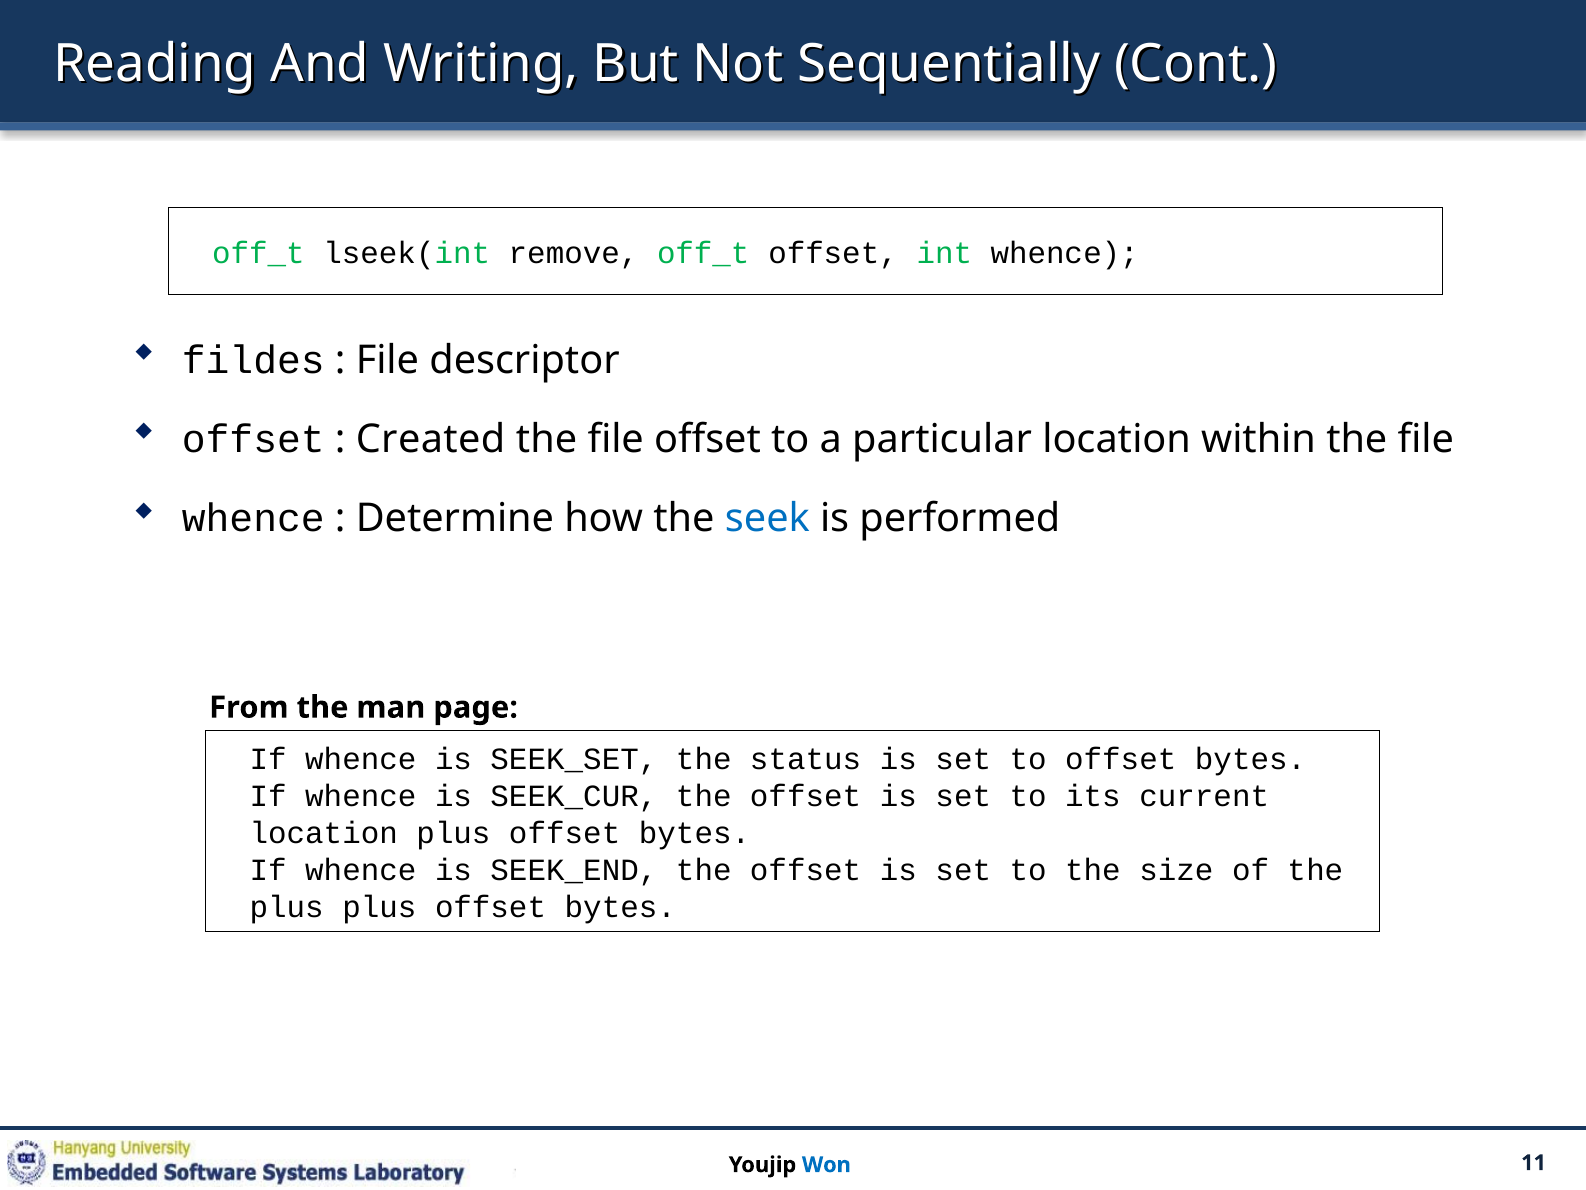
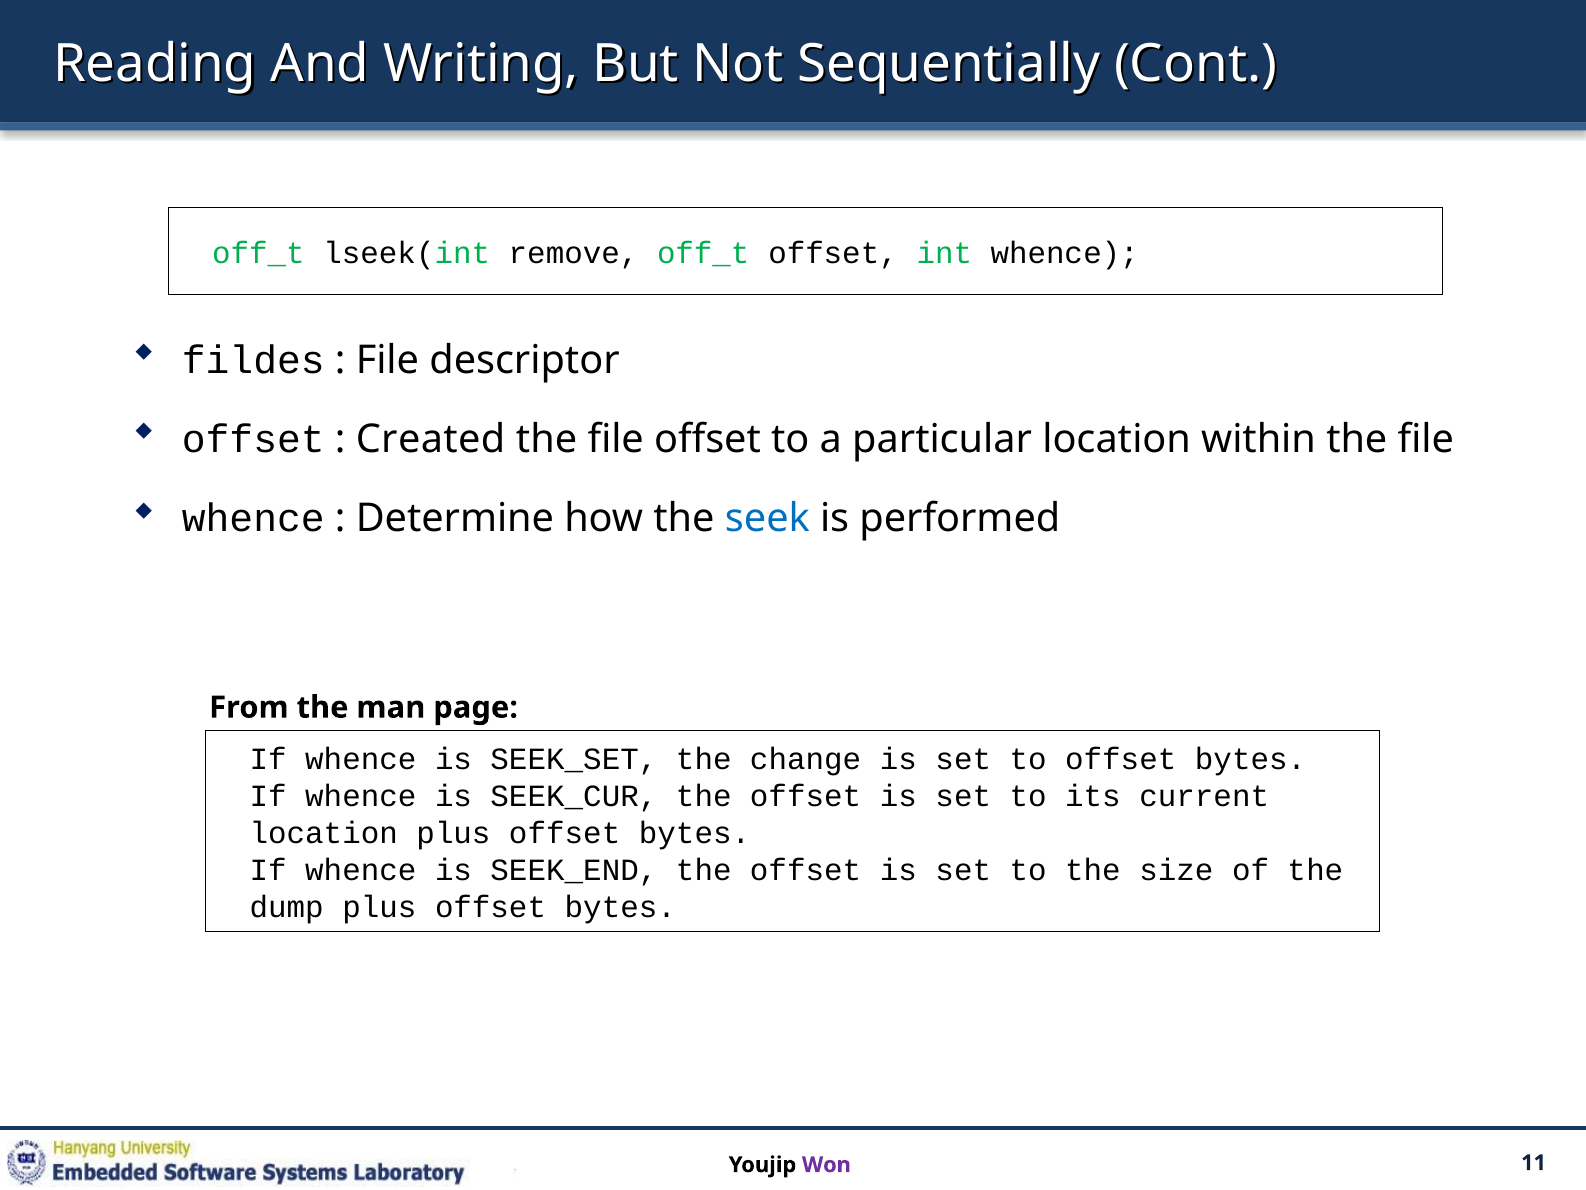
status: status -> change (806, 759)
plus: plus -> dump (287, 907)
Won colour: blue -> purple (826, 1164)
